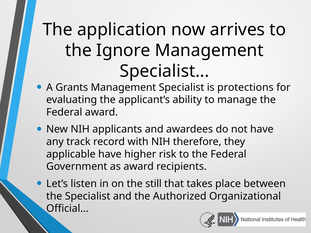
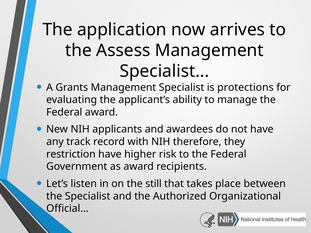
Ignore: Ignore -> Assess (123, 50)
applicable: applicable -> restriction (71, 154)
